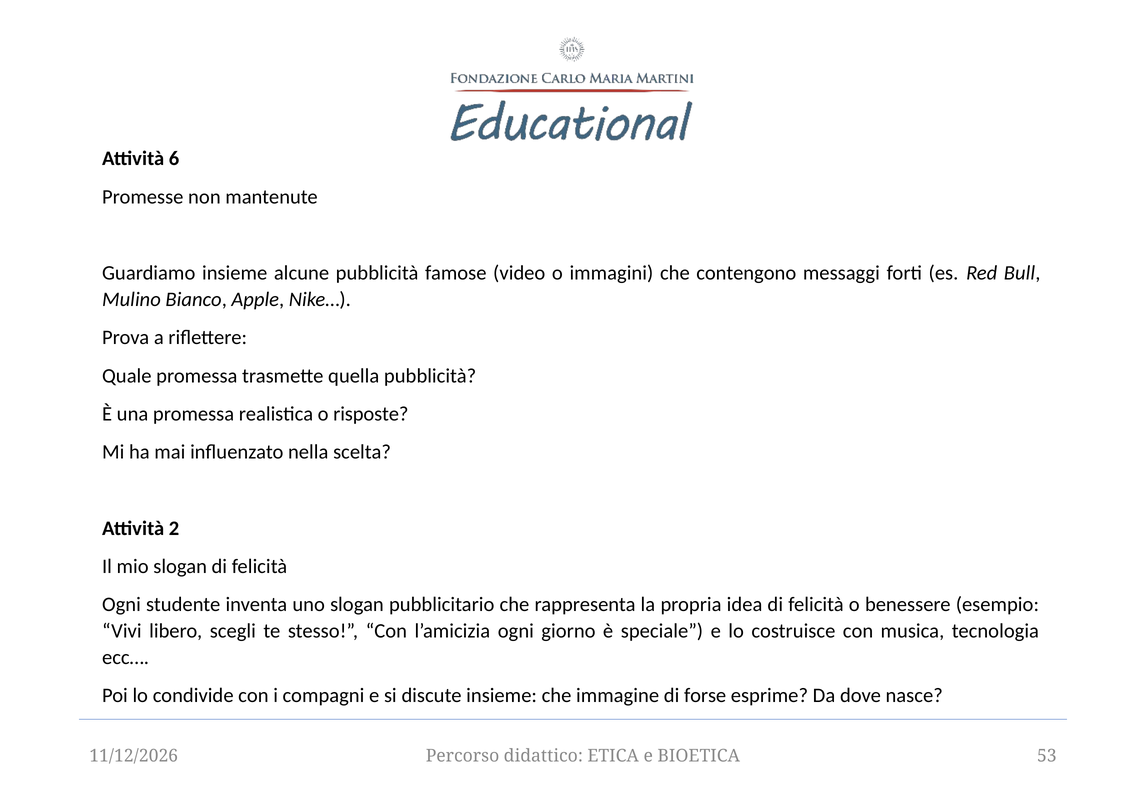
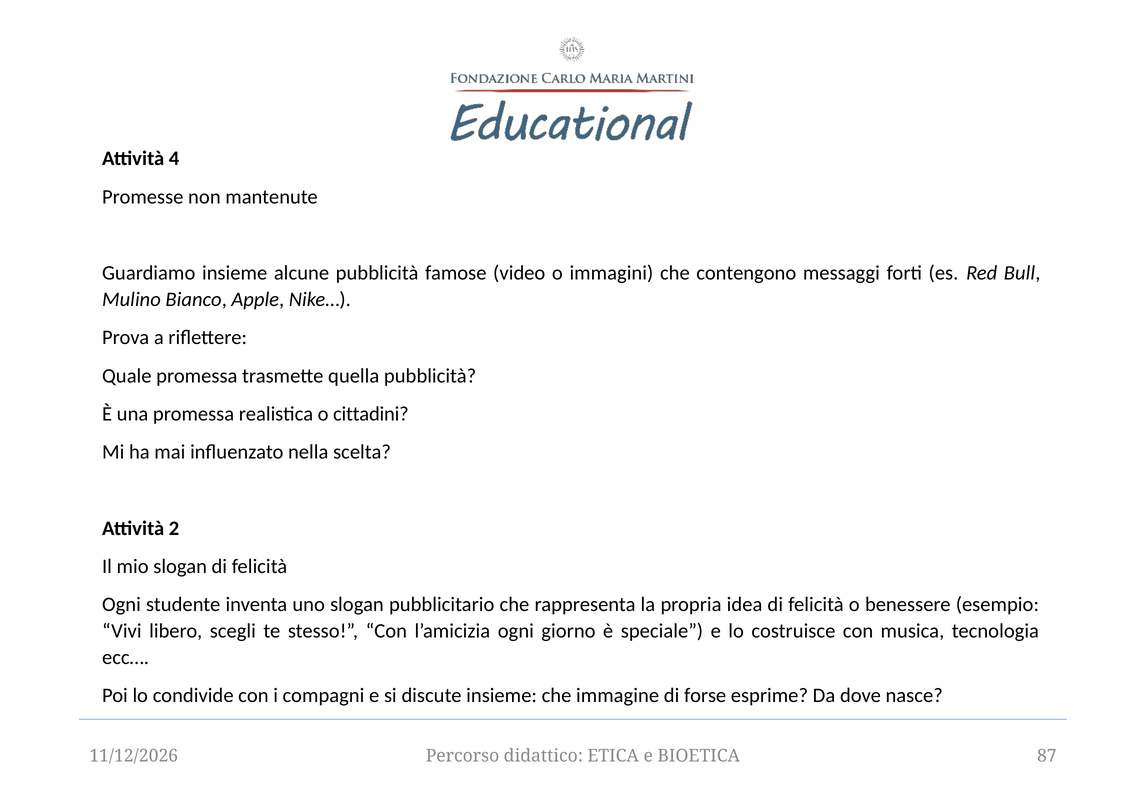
6: 6 -> 4 (174, 159)
risposte: risposte -> cittadini (371, 414)
53: 53 -> 87 (1047, 756)
